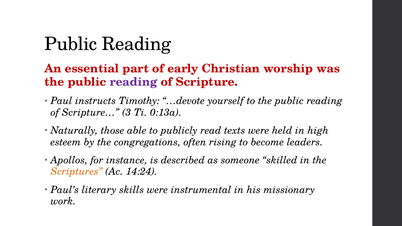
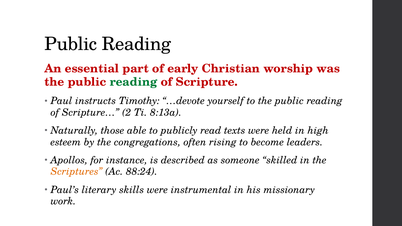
reading colour: purple -> green (134, 82)
3: 3 -> 2 (127, 112)
0:13a: 0:13a -> 8:13a (166, 112)
14:24: 14:24 -> 88:24 (142, 172)
